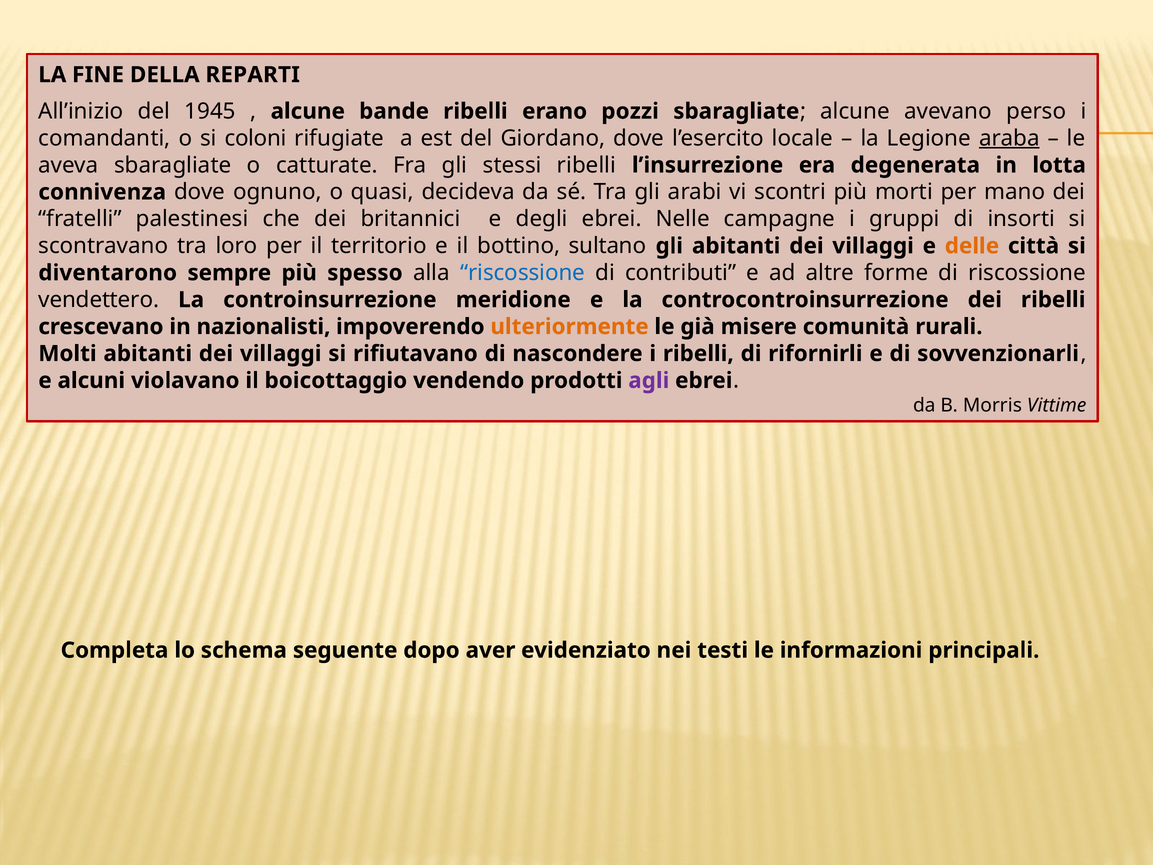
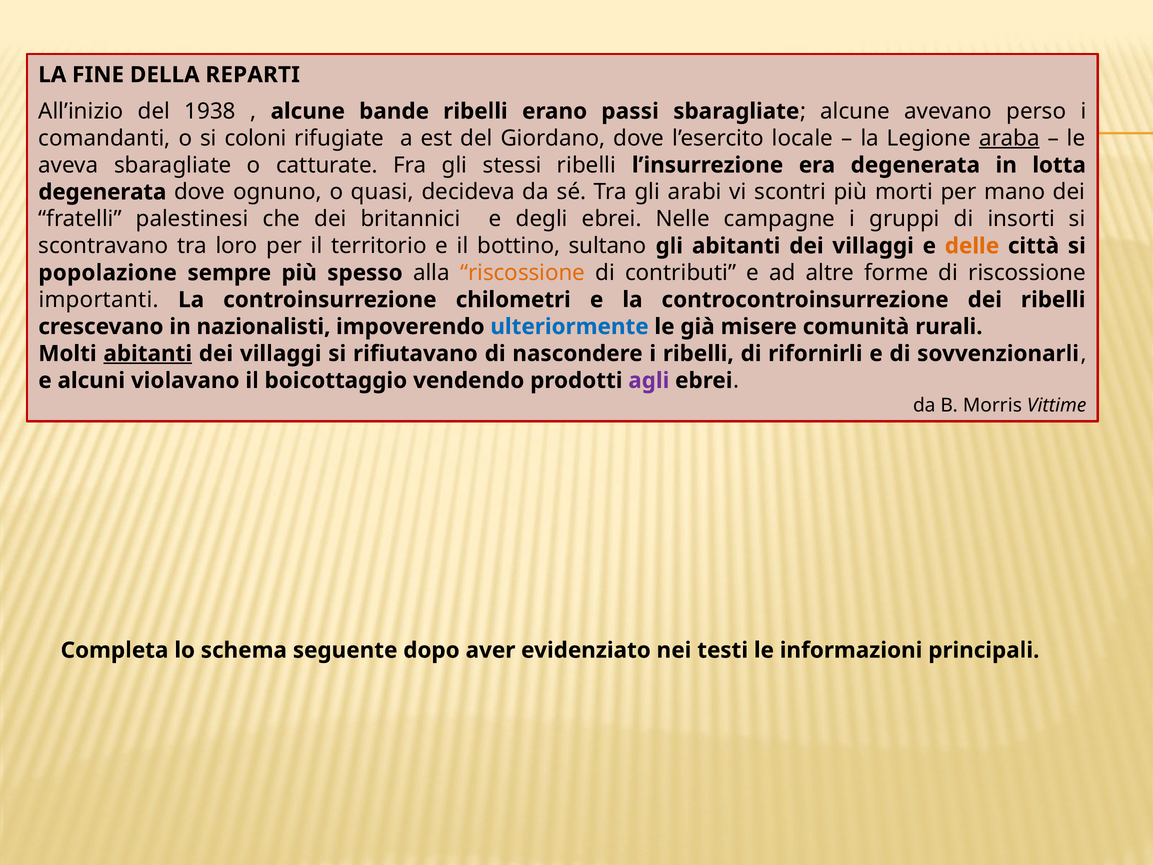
1945: 1945 -> 1938 (210, 111)
pozzi: pozzi -> passi (630, 111)
connivenza: connivenza -> degenerata (102, 192)
diventarono: diventarono -> popolazione (108, 273)
riscossione colour: blue -> orange (523, 273)
vendettero: vendettero -> importanti (99, 300)
meridione: meridione -> chilometri (513, 300)
ulteriormente colour: orange -> blue (570, 327)
abitanti underline: none -> present (148, 354)
